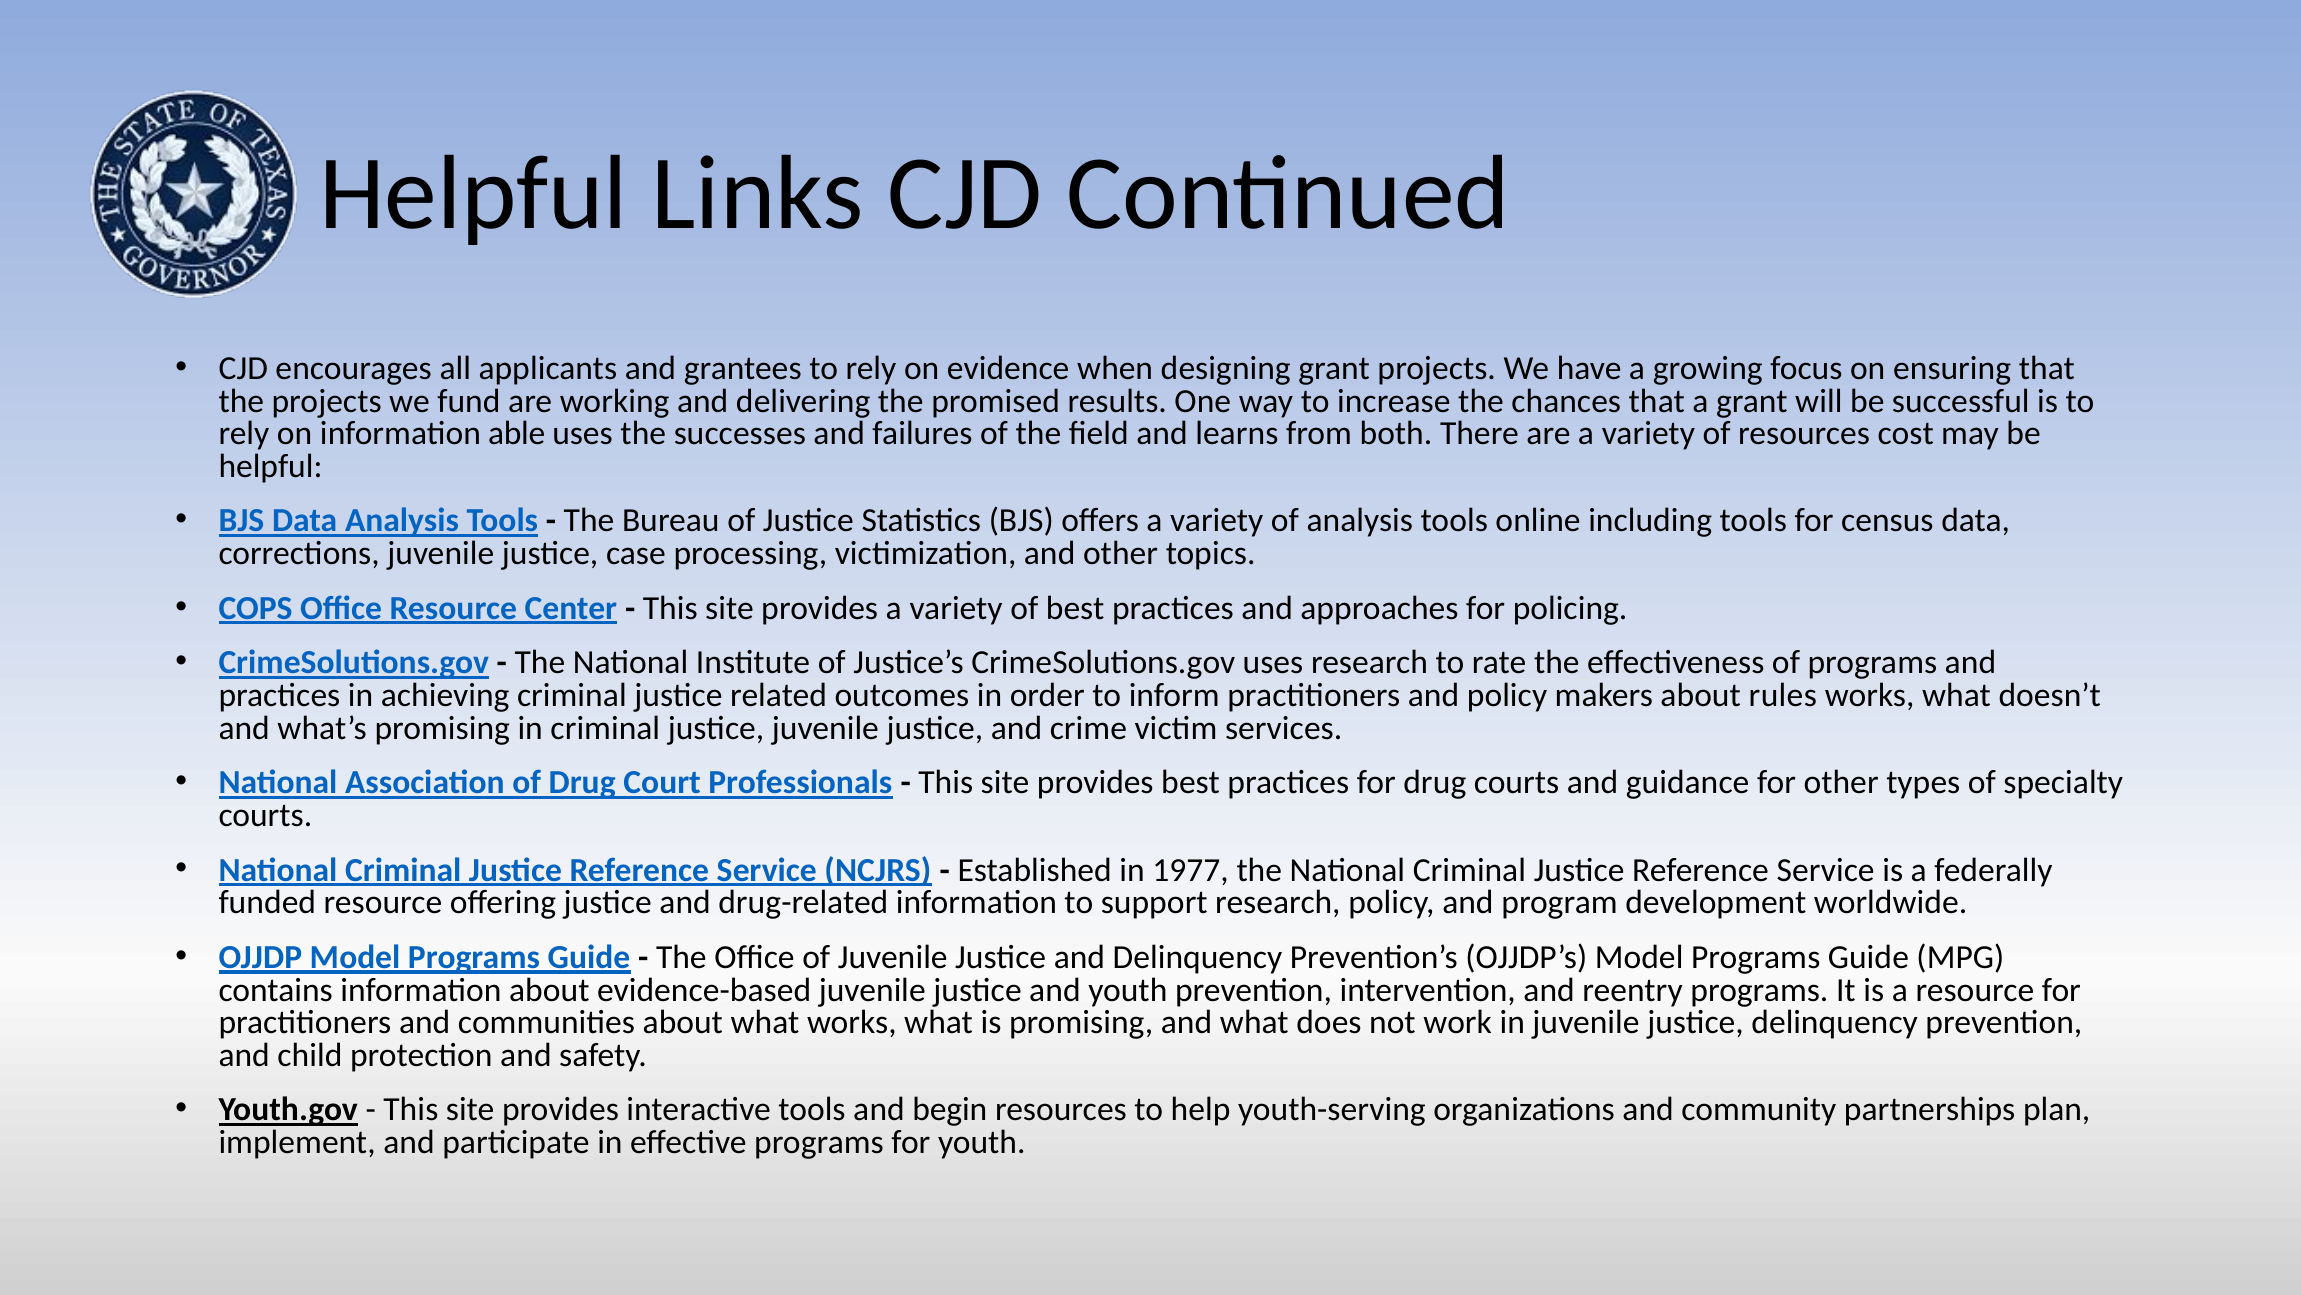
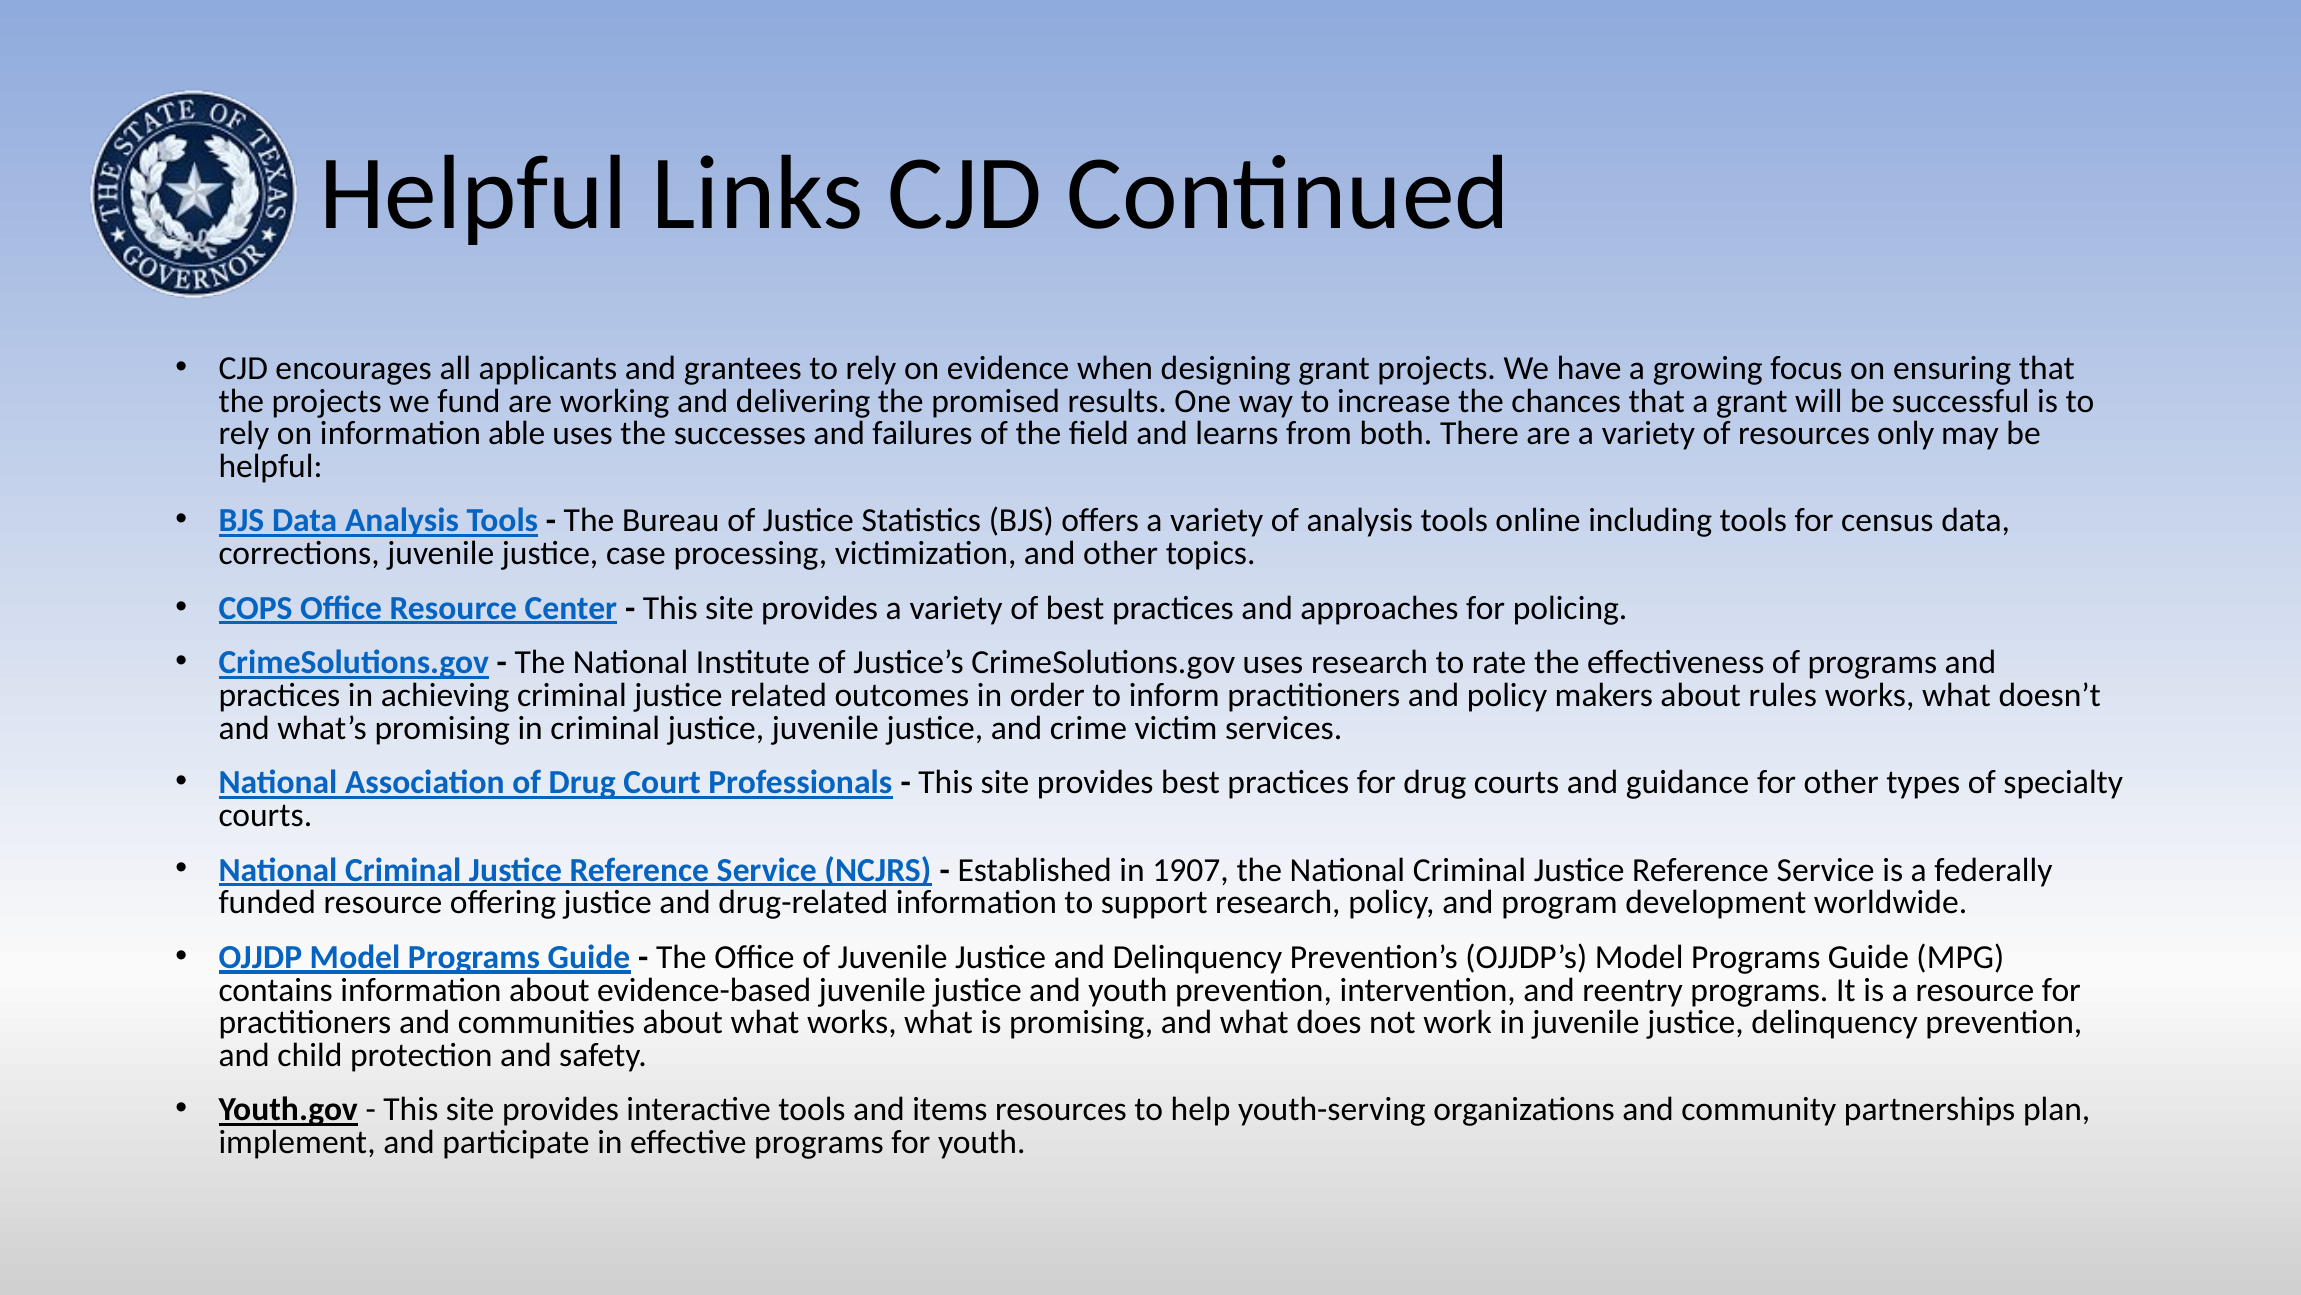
cost: cost -> only (1906, 433)
1977: 1977 -> 1907 (1191, 869)
begin: begin -> items (950, 1109)
